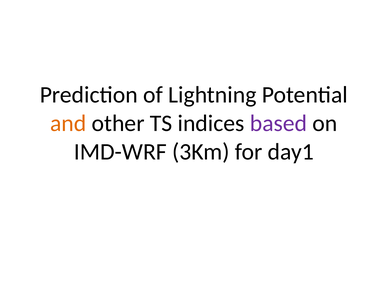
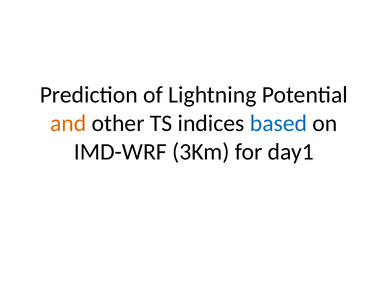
based colour: purple -> blue (278, 123)
